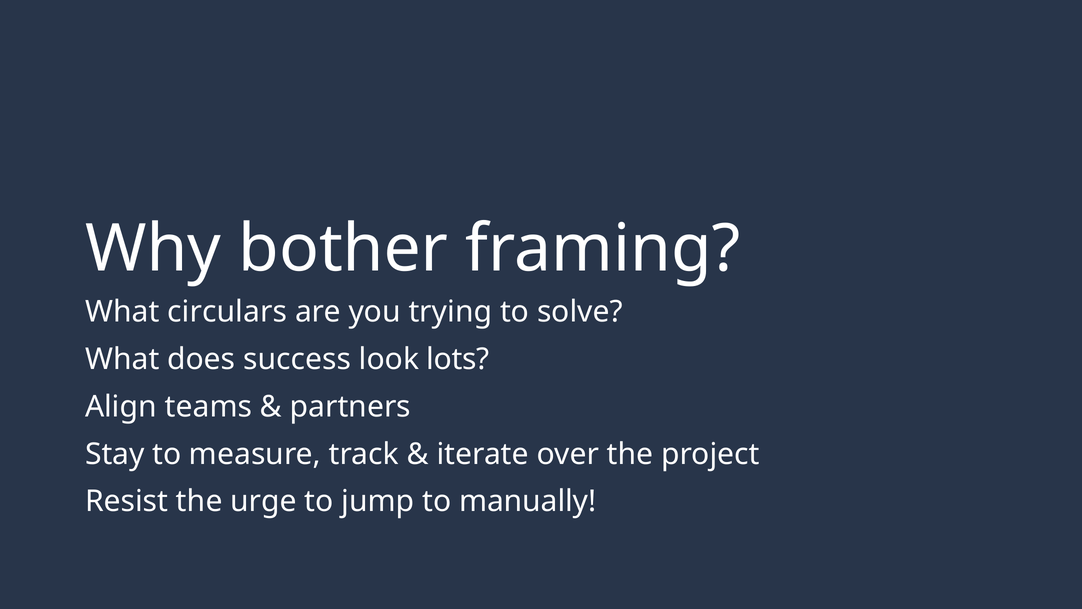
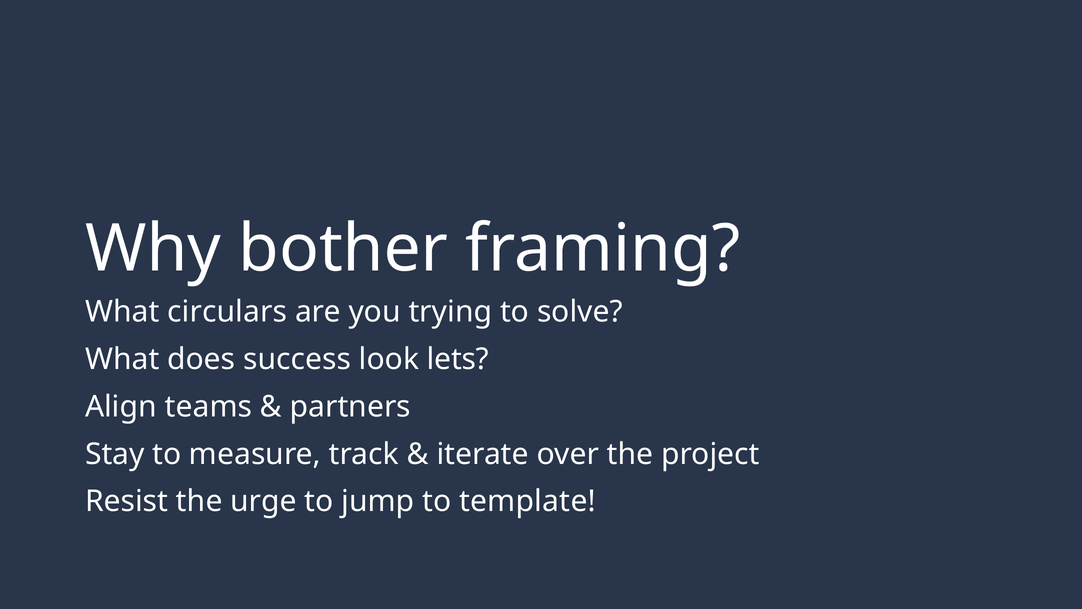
lots: lots -> lets (458, 359)
manually: manually -> template (527, 502)
